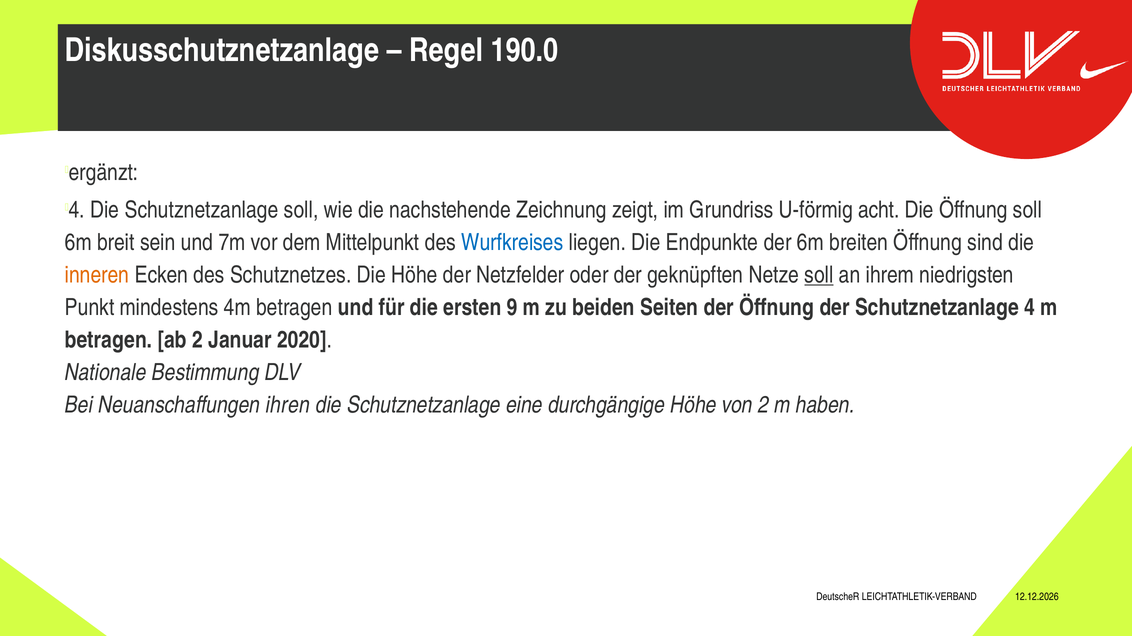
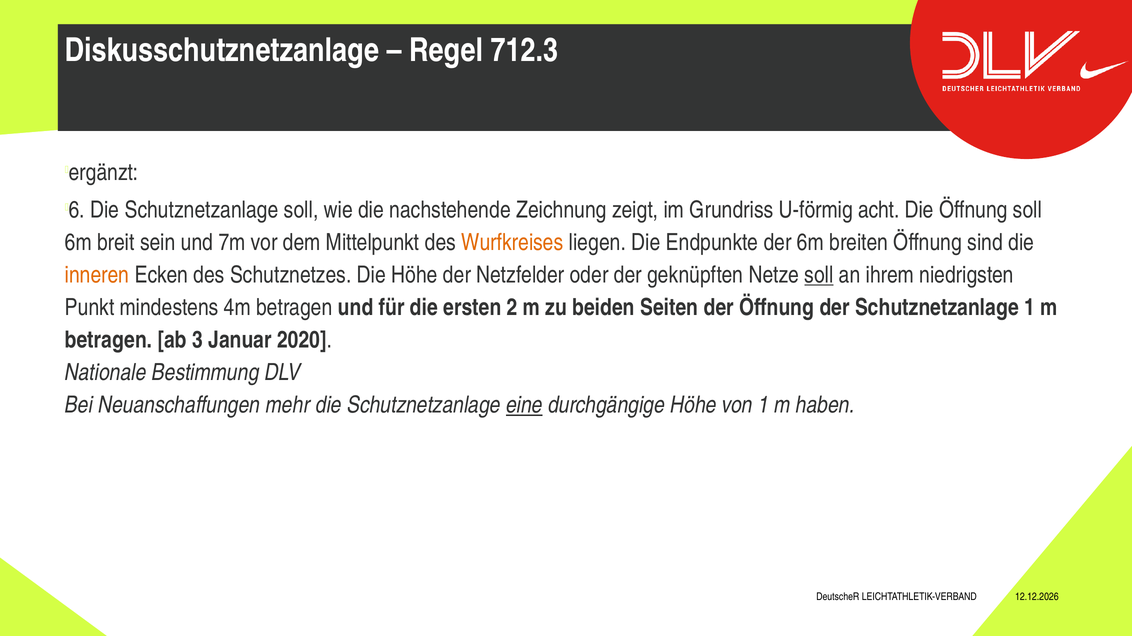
190.0: 190.0 -> 712.3 (524, 51)
4: 4 -> 6 (77, 210)
Wurfkreises colour: blue -> orange (512, 243)
9: 9 -> 2 (512, 308)
Schutznetzanlage 4: 4 -> 1 (1030, 308)
ab 2: 2 -> 3 (197, 340)
ihren: ihren -> mehr (288, 405)
eine underline: none -> present (524, 405)
von 2: 2 -> 1 (763, 405)
